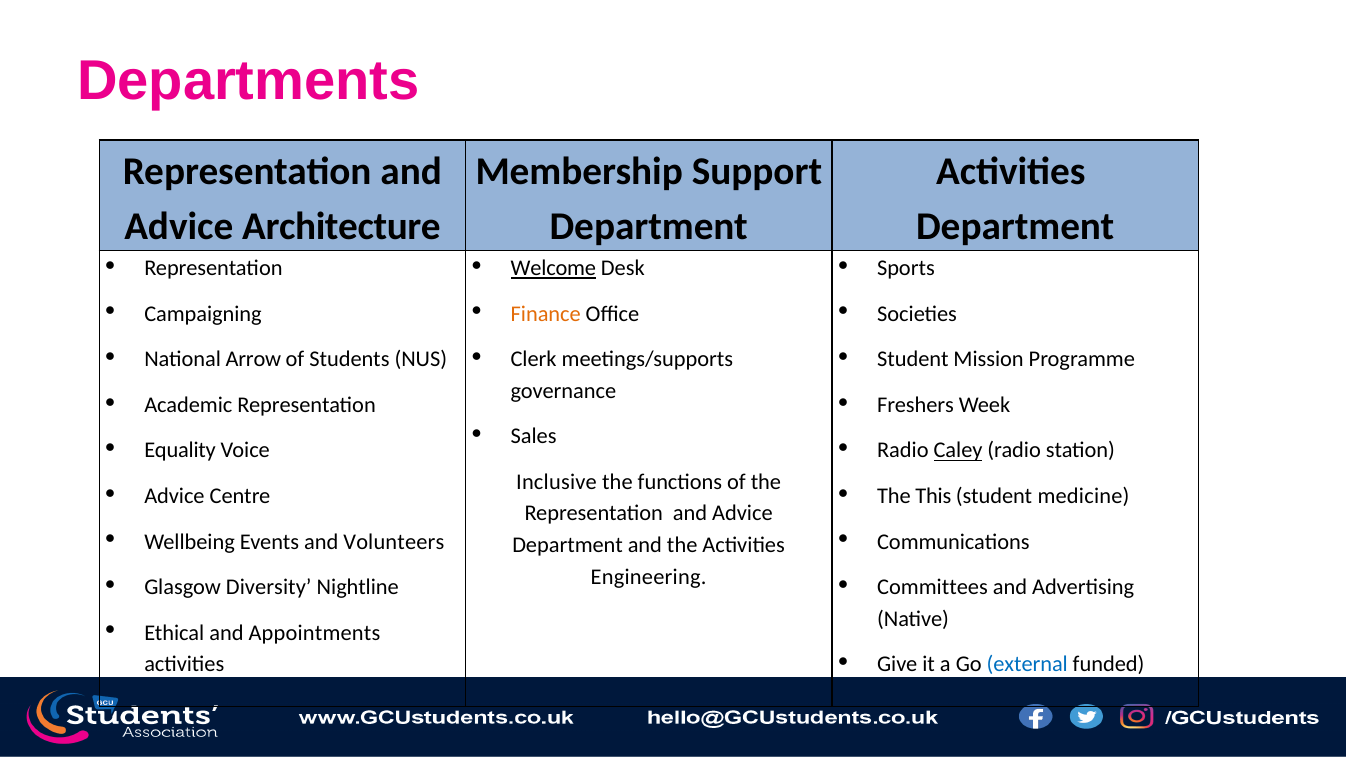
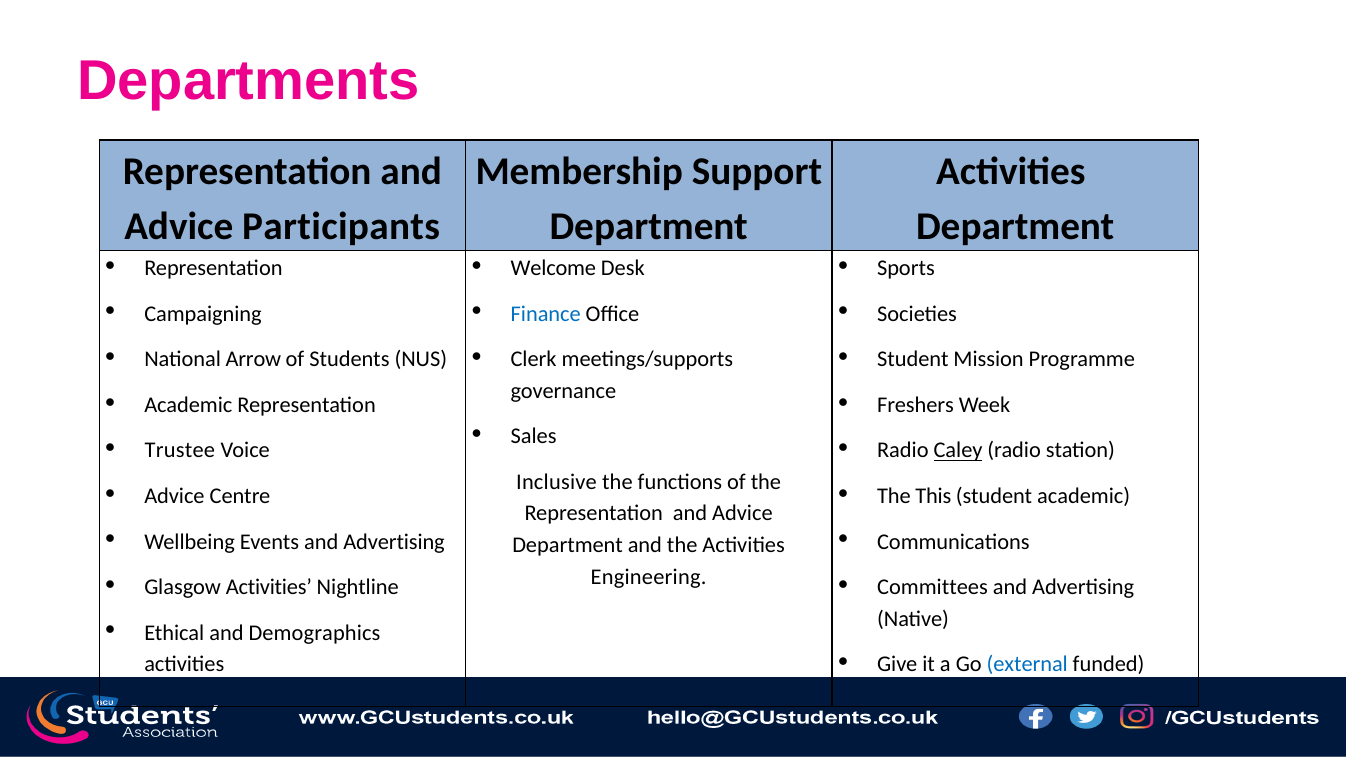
Architecture: Architecture -> Participants (341, 227)
Welcome underline: present -> none (553, 268)
Finance colour: orange -> blue (546, 314)
Equality: Equality -> Trustee (180, 451)
student medicine: medicine -> academic (1084, 496)
Events and Volunteers: Volunteers -> Advertising (394, 542)
Glasgow Diversity: Diversity -> Activities (269, 587)
Appointments: Appointments -> Demographics (314, 633)
